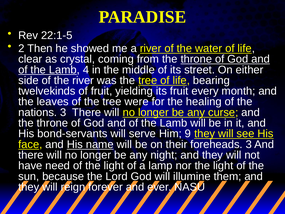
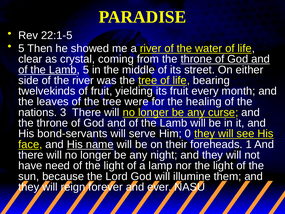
2: 2 -> 5 (21, 48)
Lamb 4: 4 -> 5 (86, 70)
9: 9 -> 0 (188, 134)
foreheads 3: 3 -> 1 (249, 144)
